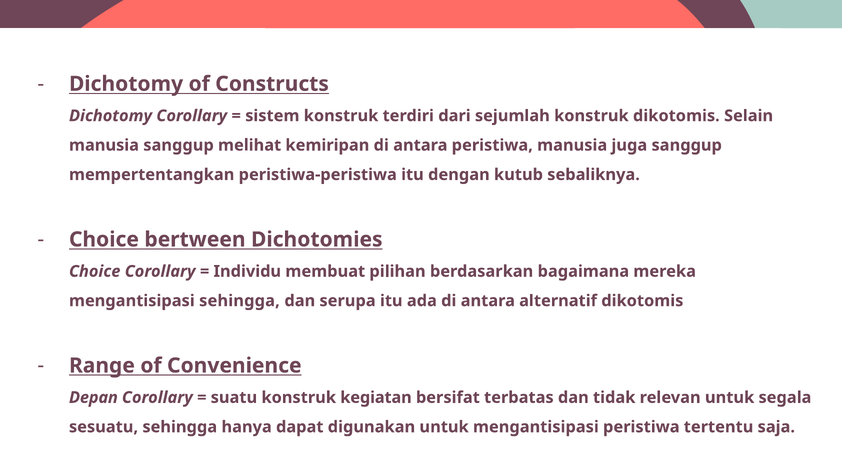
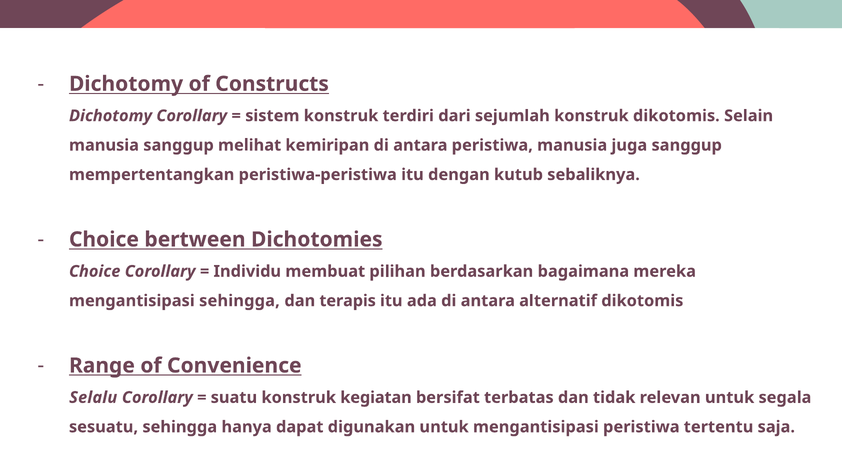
serupa: serupa -> terapis (348, 301)
Depan: Depan -> Selalu (93, 398)
